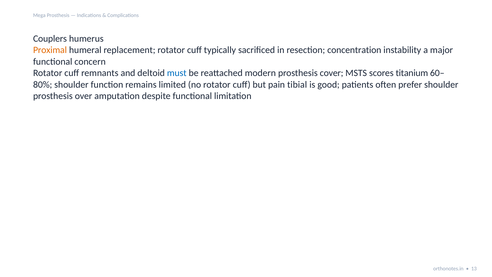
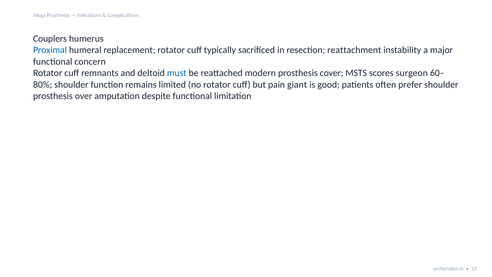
Proximal colour: orange -> blue (50, 50)
concentration: concentration -> reattachment (354, 50)
titanium: titanium -> surgeon (412, 73)
tibial: tibial -> giant (297, 85)
